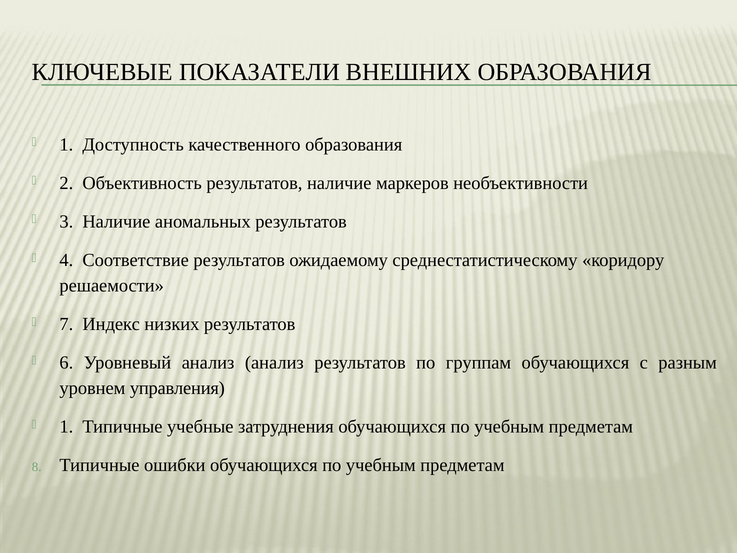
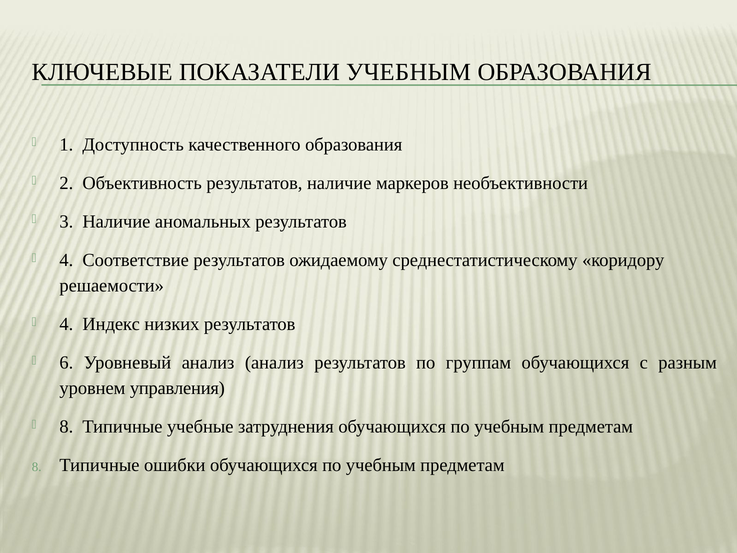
ПОКАЗАТЕЛИ ВНЕШНИХ: ВНЕШНИХ -> УЧЕБНЫМ (409, 72)
7: 7 -> 4 (66, 324)
1: 1 -> 8 (66, 427)
